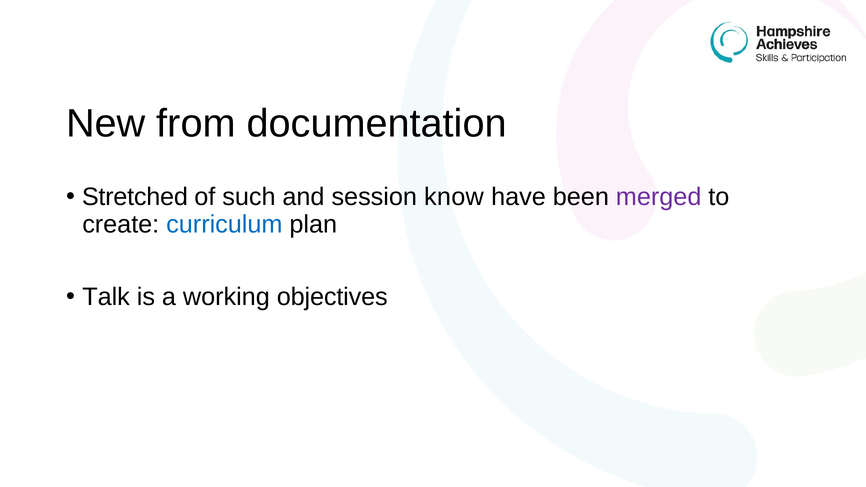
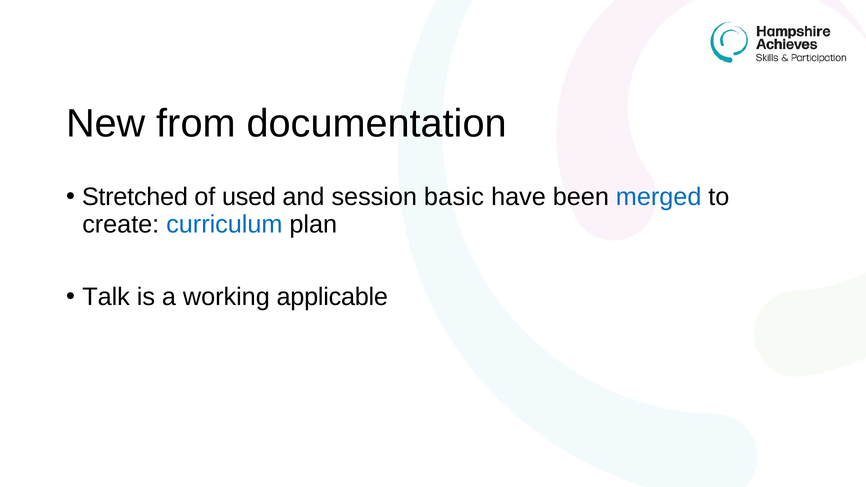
such: such -> used (249, 197)
know: know -> basic (454, 197)
merged colour: purple -> blue (659, 197)
objectives: objectives -> applicable (332, 297)
